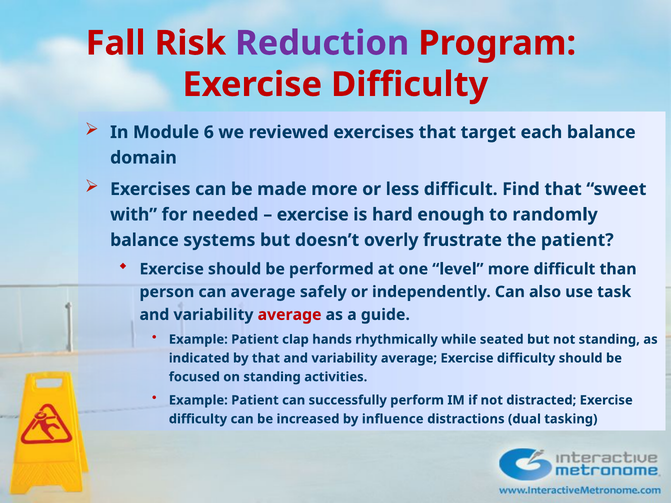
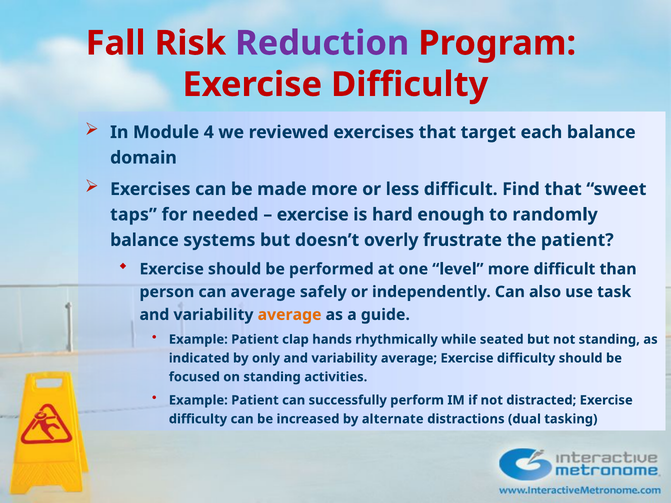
6: 6 -> 4 (209, 132)
with: with -> taps (133, 215)
average colour: red -> orange (290, 315)
by that: that -> only (266, 358)
influence: influence -> alternate (393, 419)
